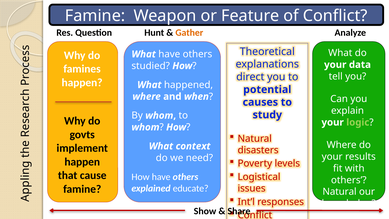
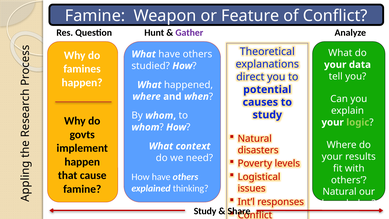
Gather colour: orange -> purple (189, 33)
educate: educate -> thinking (191, 188)
Show: Show -> Study (205, 211)
